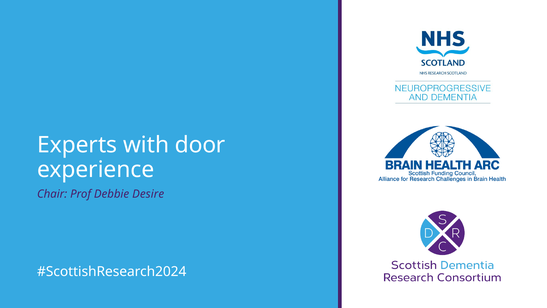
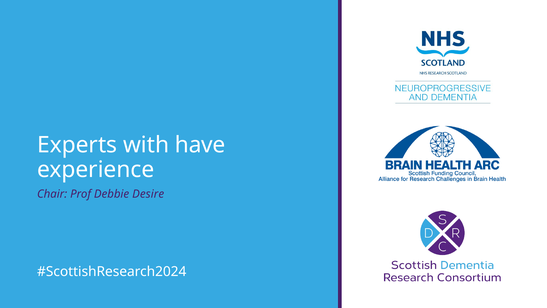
door: door -> have (200, 145)
